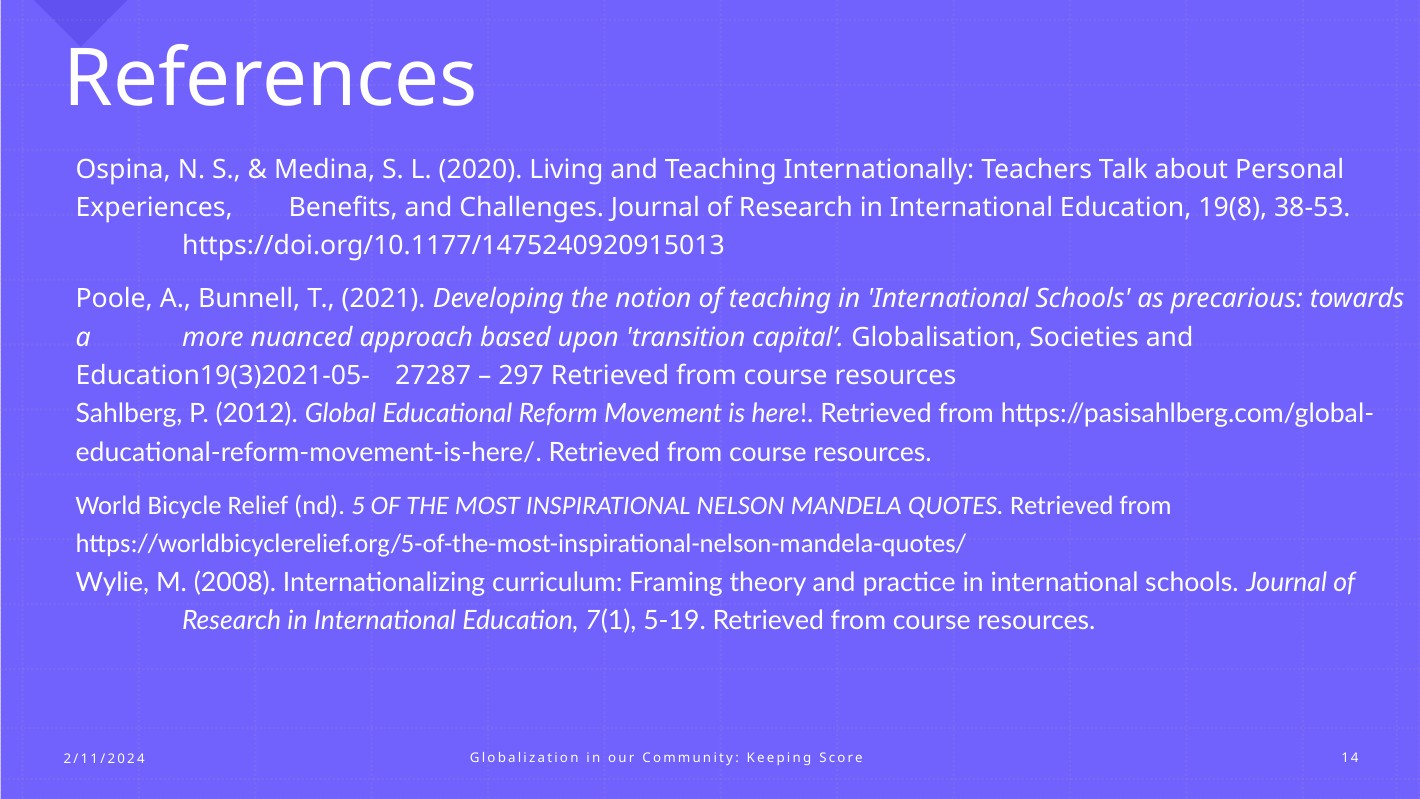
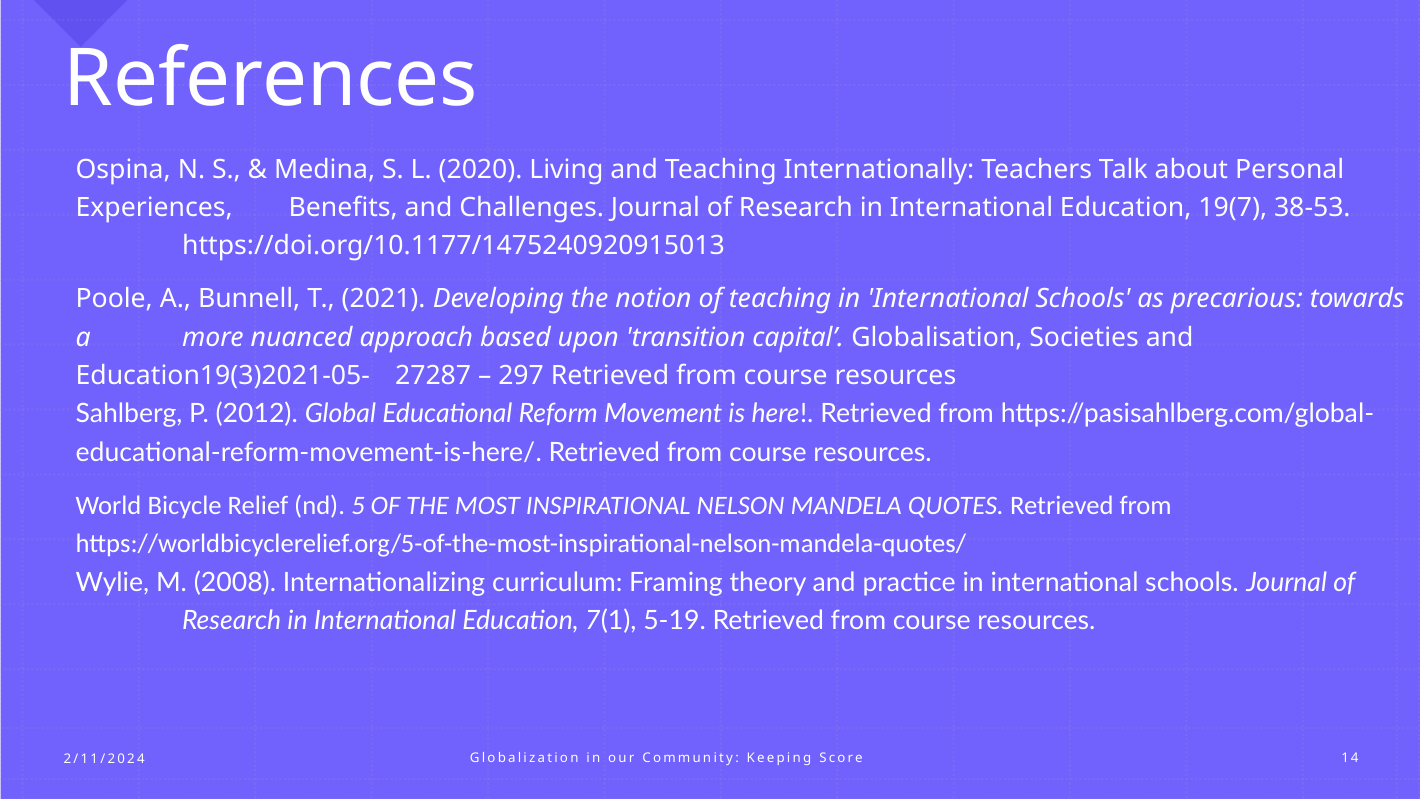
19(8: 19(8 -> 19(7 (1233, 208)
